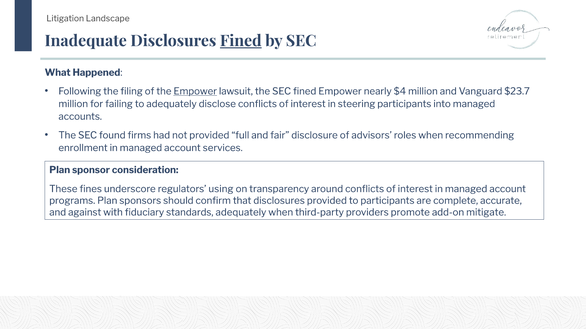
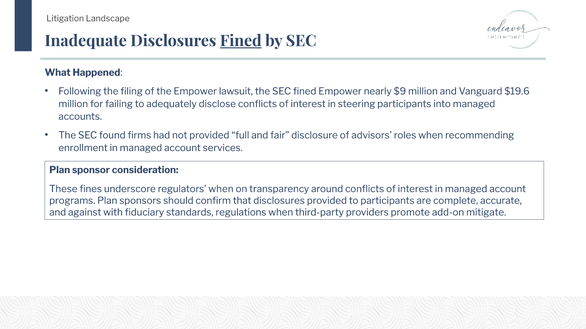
Empower underline: present -> none (195, 91)
$4: $4 -> $9 (400, 91)
$23.7: $23.7 -> $19.6 (517, 91)
regulators using: using -> when (221, 189)
standards adequately: adequately -> regulations (241, 213)
